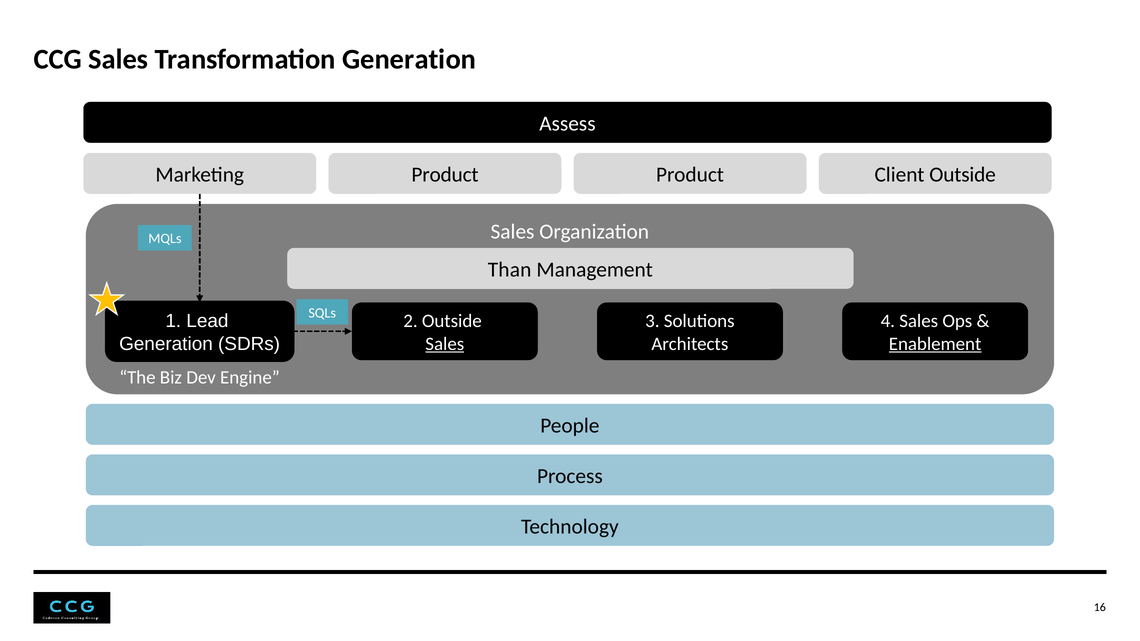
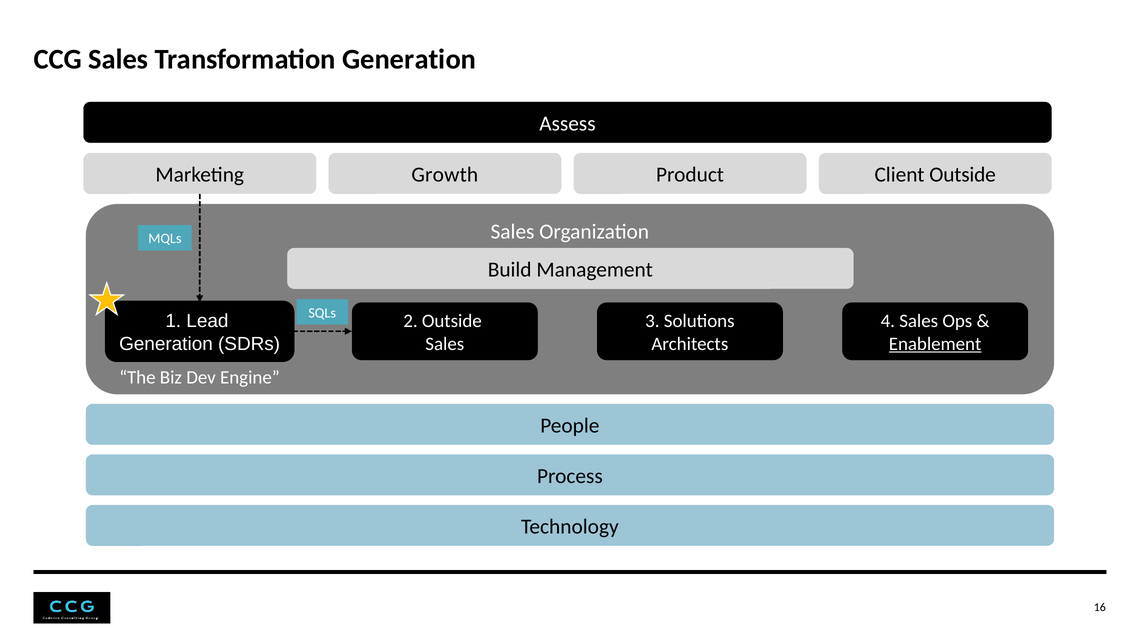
Marketing Product: Product -> Growth (445, 175)
Than: Than -> Build (510, 270)
Sales underline: present -> none (445, 344)
